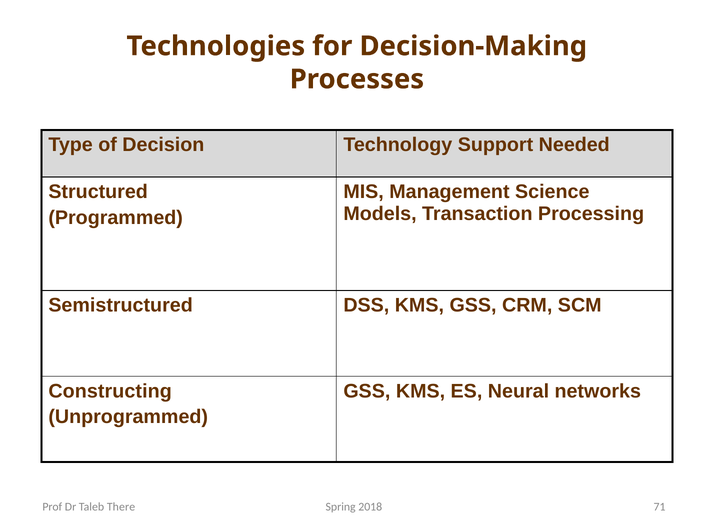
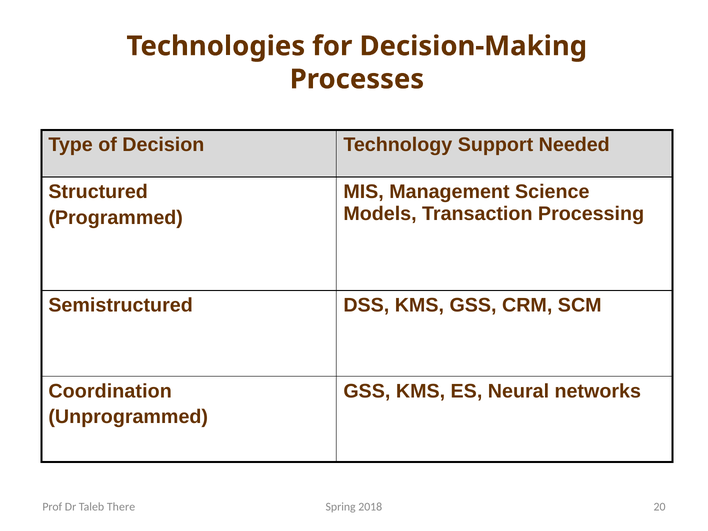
Constructing: Constructing -> Coordination (110, 391)
71: 71 -> 20 (660, 507)
